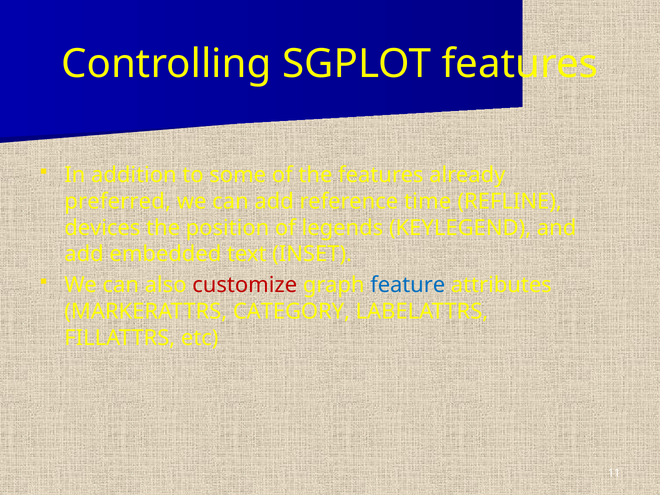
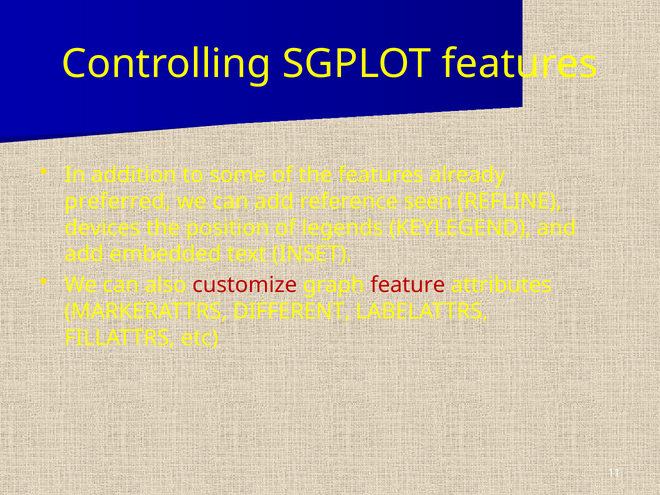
time: time -> seen (428, 201)
feature colour: blue -> red (408, 285)
CATEGORY: CATEGORY -> DIFFERENT (291, 311)
